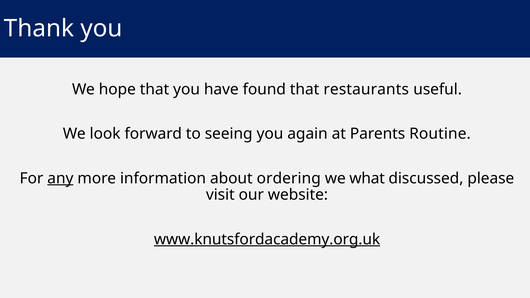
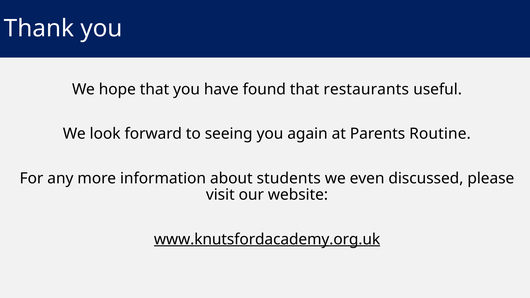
any underline: present -> none (60, 178)
ordering: ordering -> students (289, 178)
what: what -> even (367, 178)
